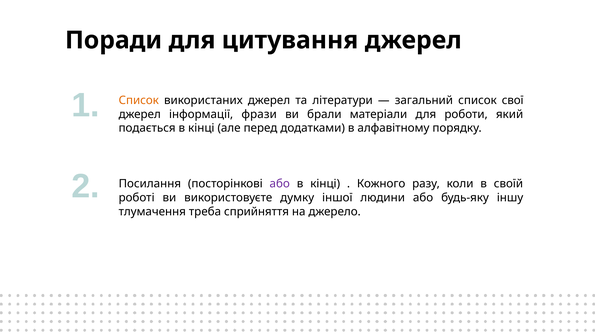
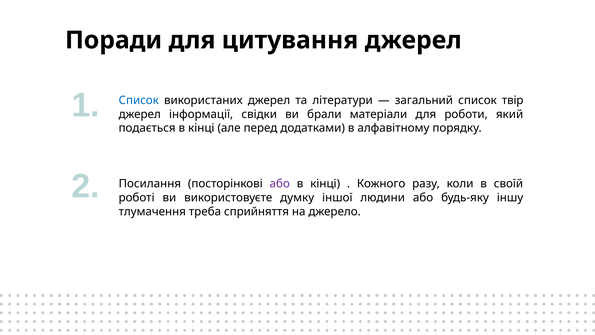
Список colour: orange -> blue (139, 100)
свої: свої -> твір (513, 100)
фрази: фрази -> свідки (259, 114)
